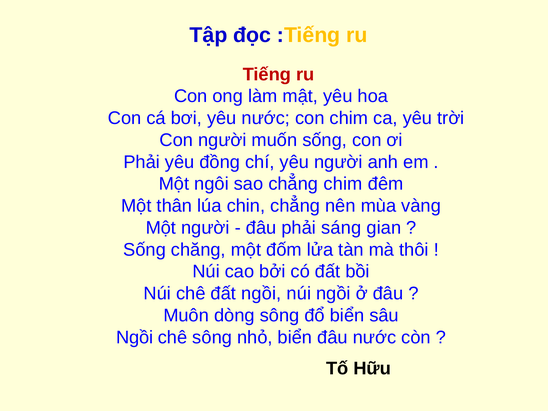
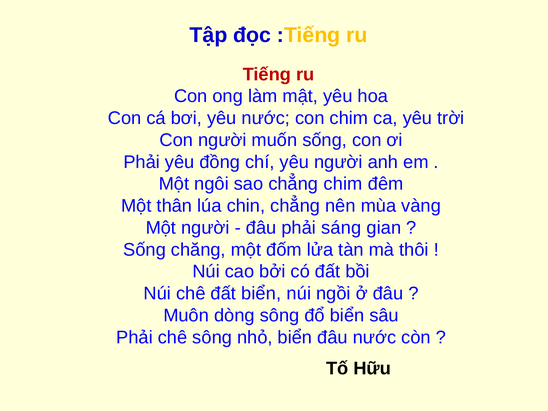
đất ngồi: ngồi -> biển (261, 294)
Ngồi: Ngồi -> Phải (135, 337)
